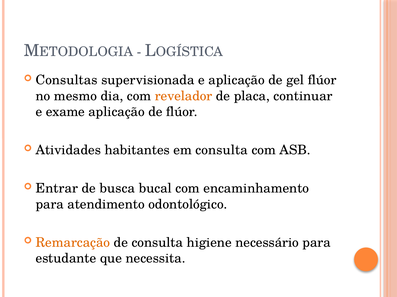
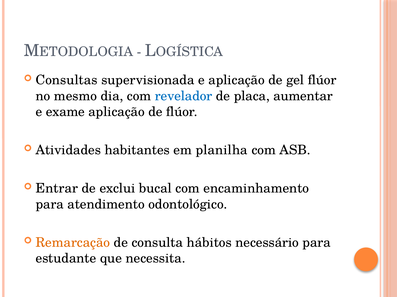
revelador colour: orange -> blue (184, 96)
continuar: continuar -> aumentar (303, 96)
em consulta: consulta -> planilha (222, 150)
busca: busca -> exclui (117, 189)
higiene: higiene -> hábitos (209, 243)
